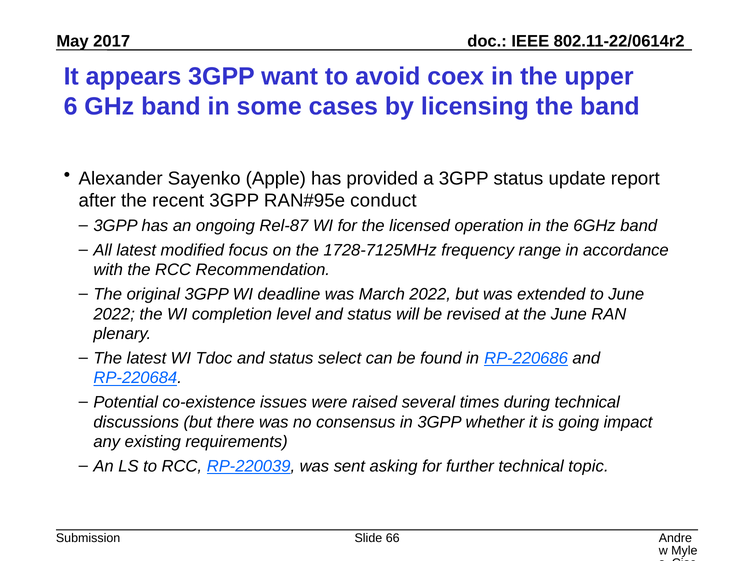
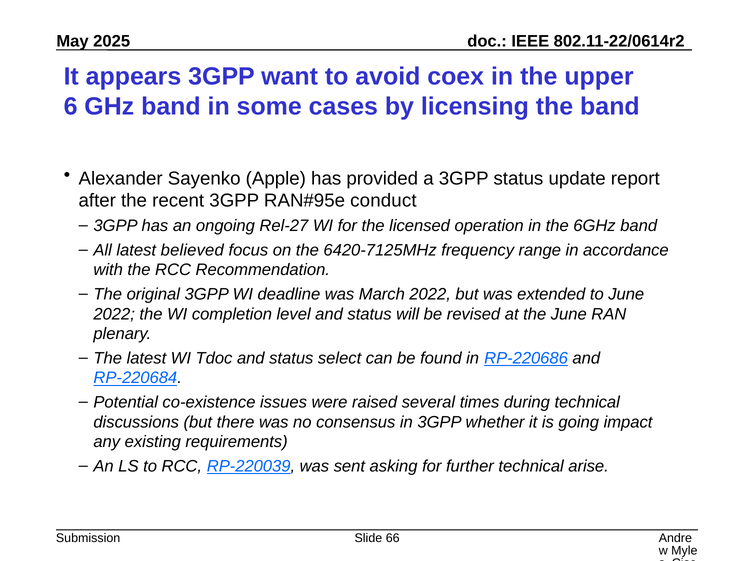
2017: 2017 -> 2025 (112, 41)
Rel-87: Rel-87 -> Rel-27 (284, 226)
modified: modified -> believed (192, 250)
1728-7125MHz: 1728-7125MHz -> 6420-7125MHz (380, 250)
topic: topic -> arise (589, 466)
